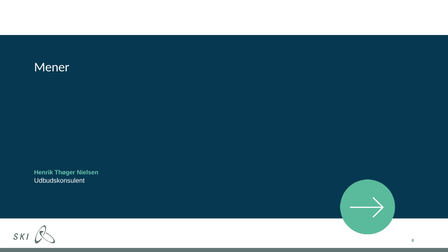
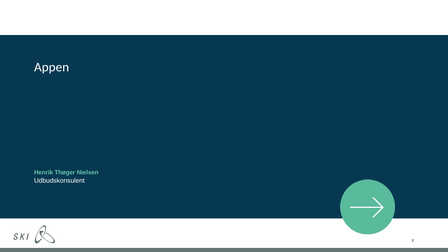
Mener: Mener -> Appen (52, 67)
